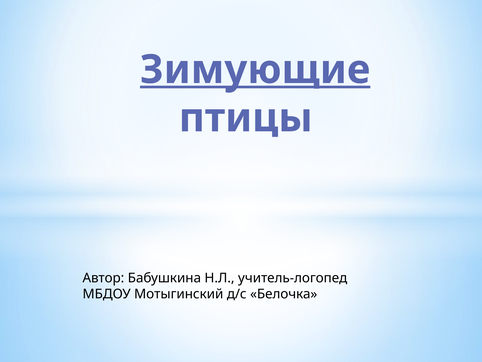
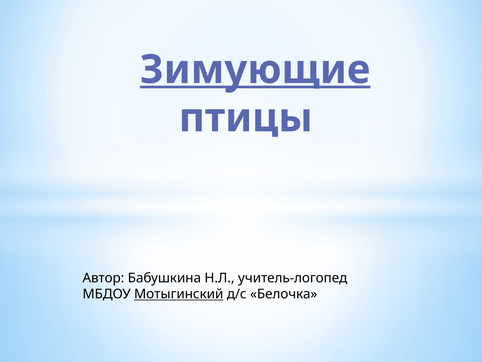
Мотыгинский underline: none -> present (179, 294)
